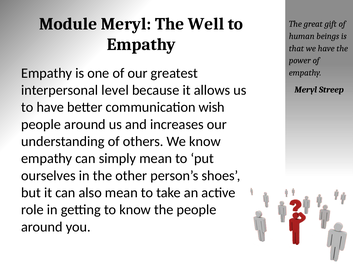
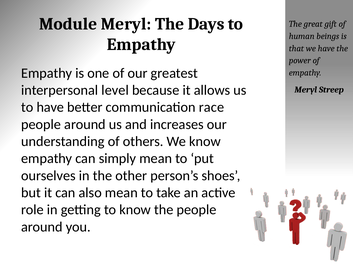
Well: Well -> Days (206, 24)
wish: wish -> race (212, 107)
